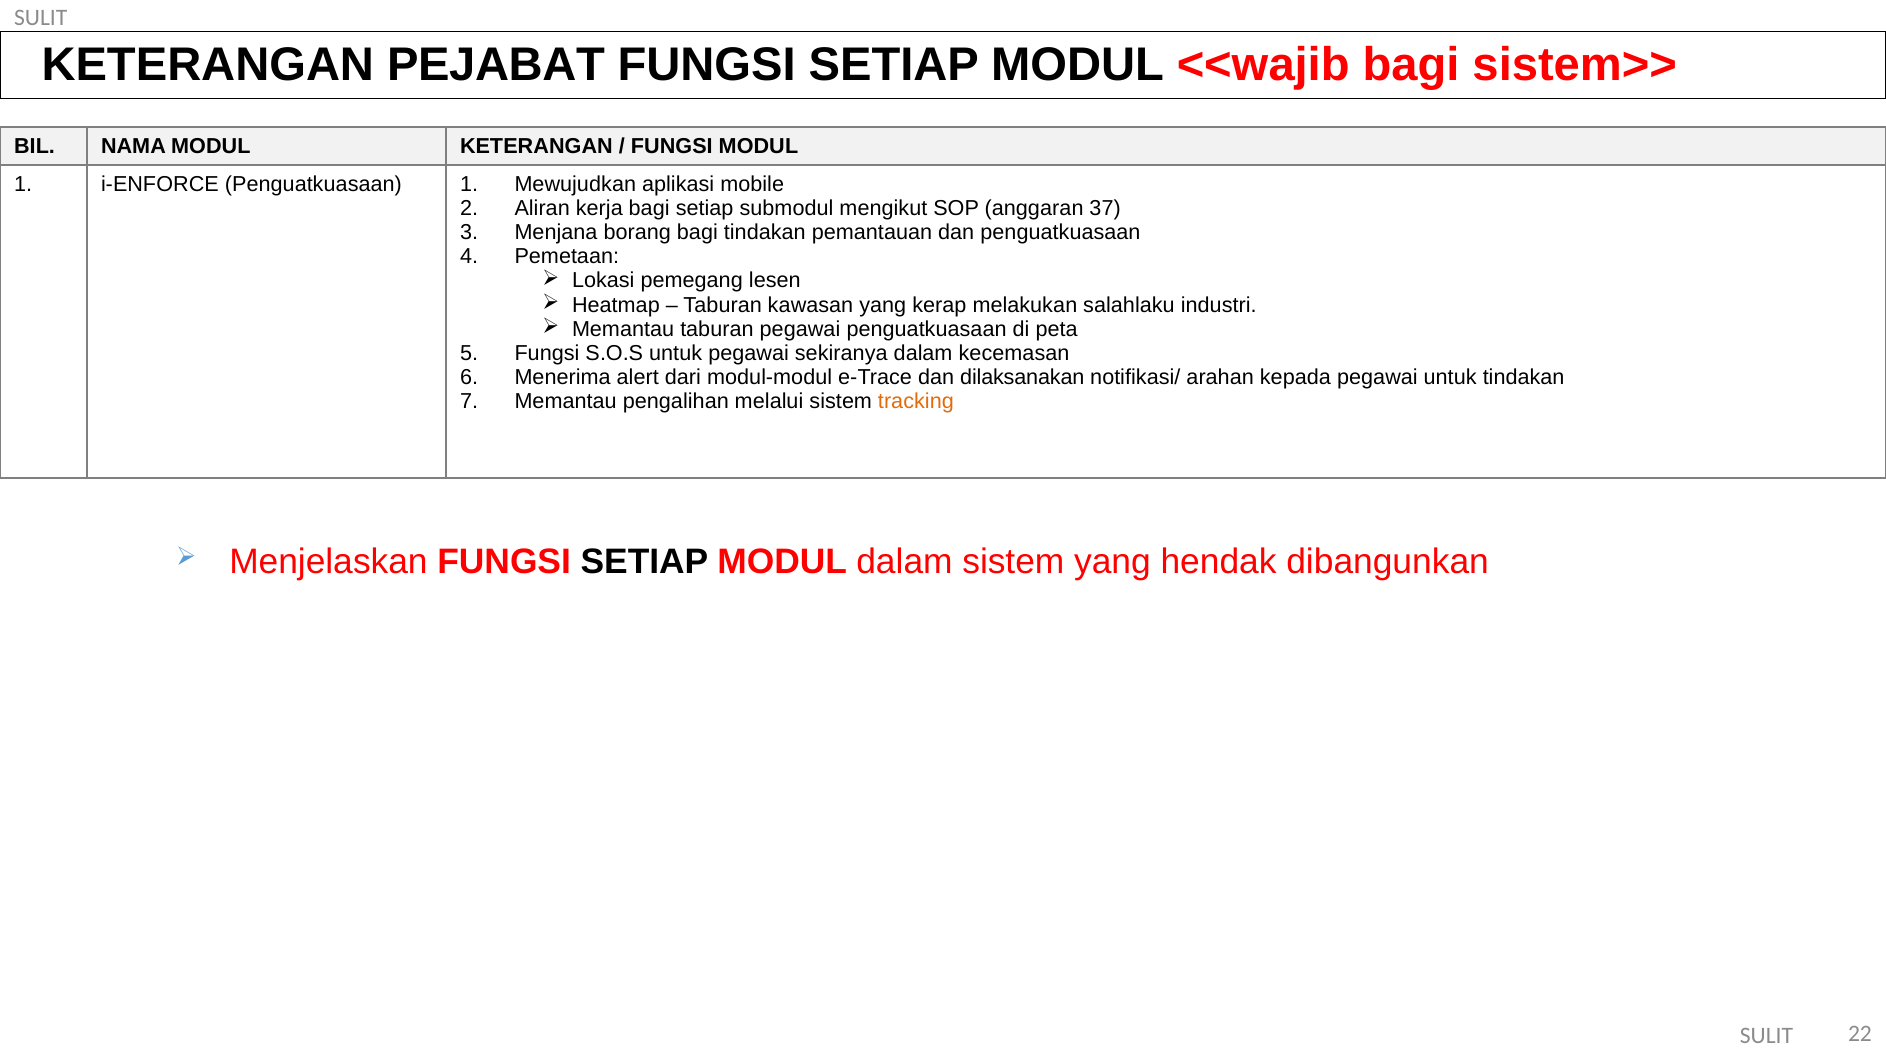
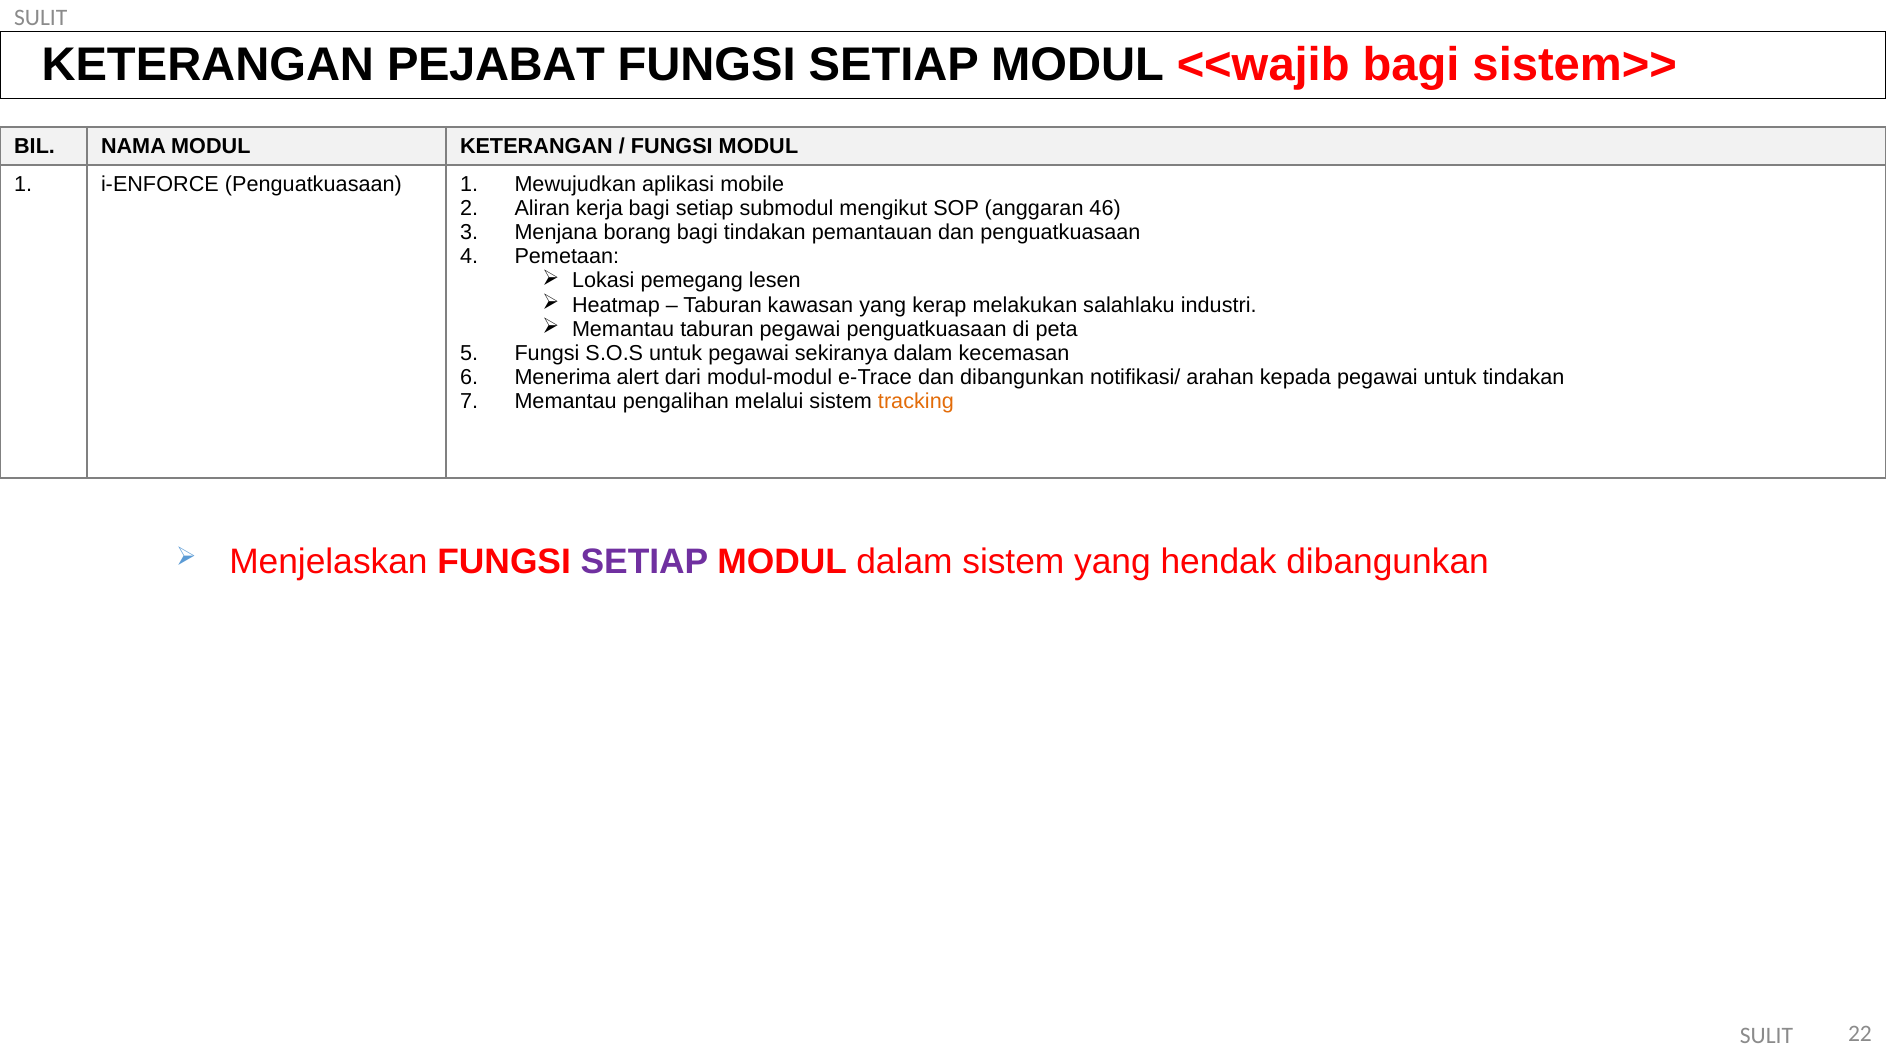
37: 37 -> 46 (1105, 209)
dan dilaksanakan: dilaksanakan -> dibangunkan (1022, 377)
SETIAP colour: black -> purple (644, 562)
